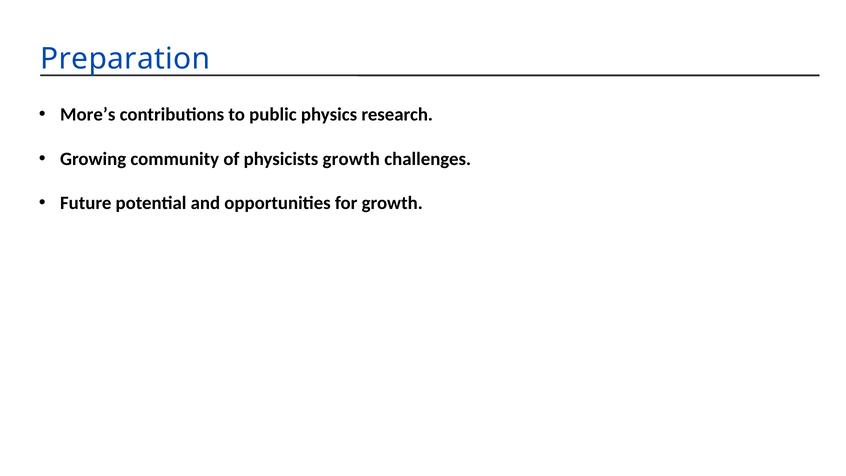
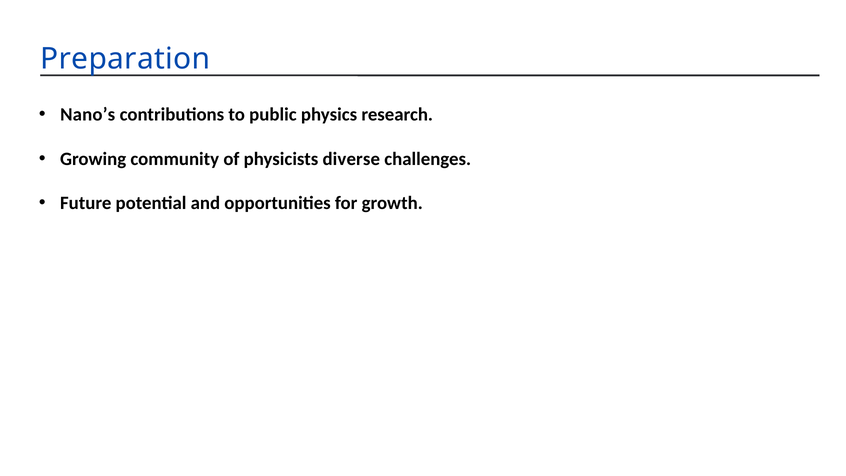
More’s: More’s -> Nano’s (88, 114)
physicists growth: growth -> diverse (351, 159)
